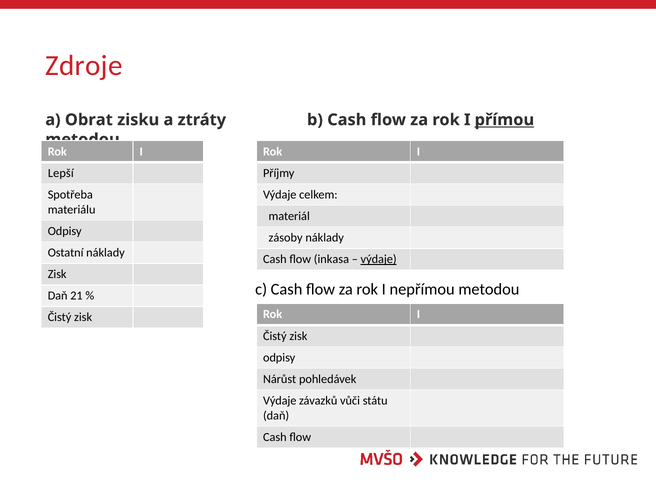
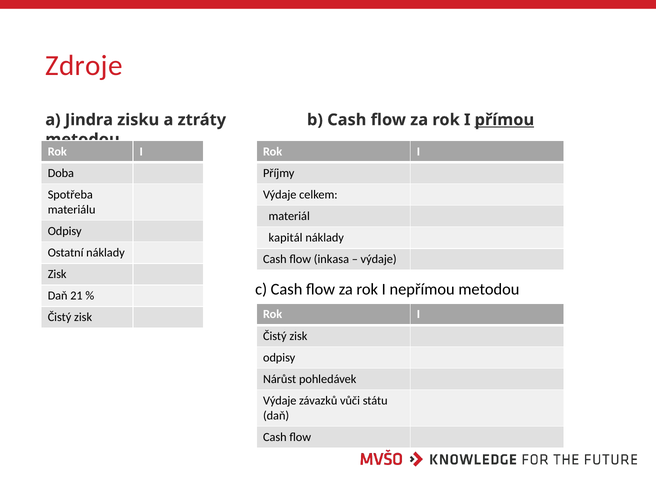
Obrat: Obrat -> Jindra (89, 120)
Lepší: Lepší -> Doba (61, 173)
zásoby: zásoby -> kapitál (286, 238)
výdaje underline: present -> none (379, 259)
